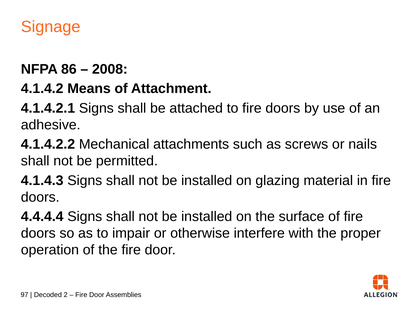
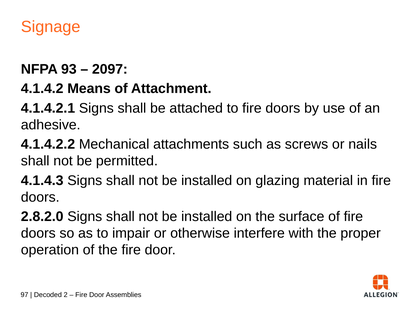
86: 86 -> 93 (69, 69)
2008: 2008 -> 2097 (110, 69)
4.4.4.4: 4.4.4.4 -> 2.8.2.0 (42, 217)
